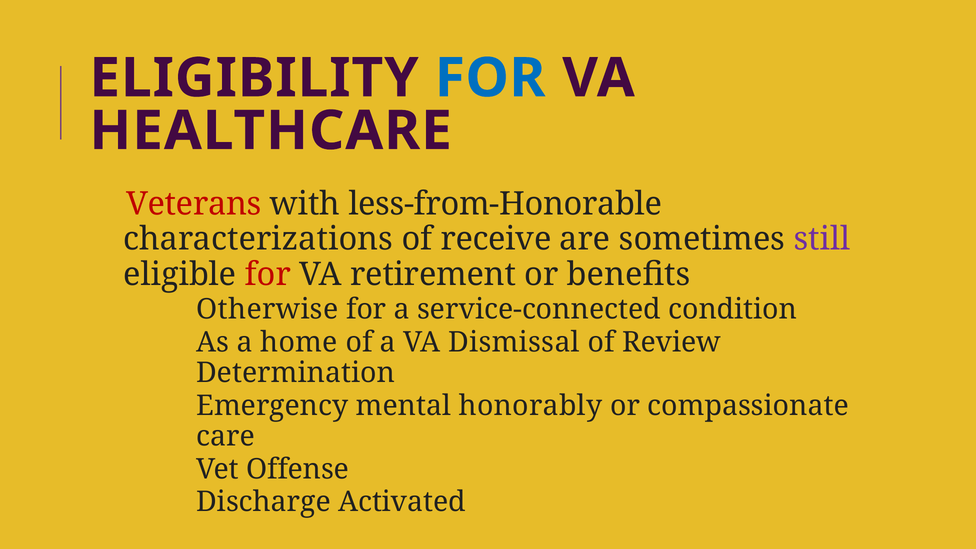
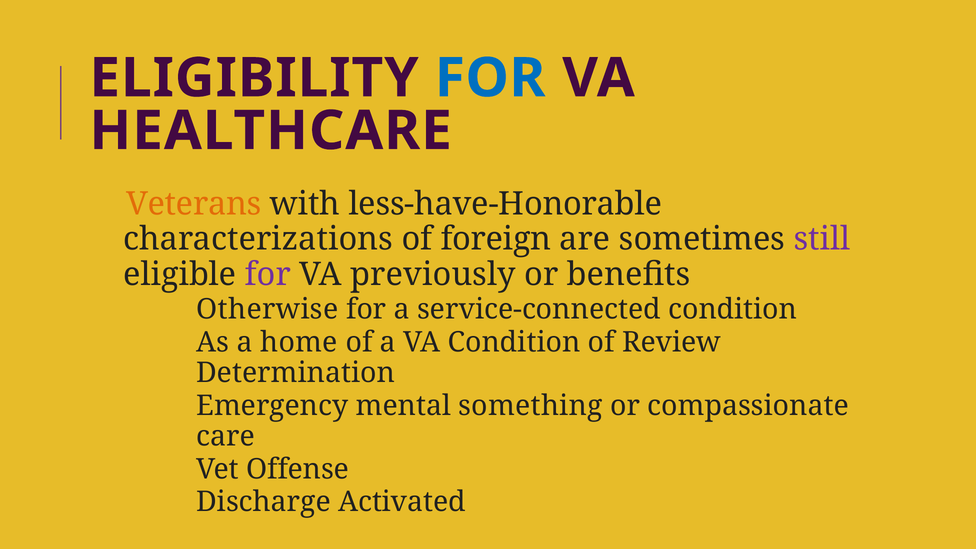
Veterans colour: red -> orange (194, 204)
less-from-Honorable: less-from-Honorable -> less-have-Honorable (505, 204)
receive: receive -> foreign (496, 239)
for colour: red -> purple (268, 274)
retirement: retirement -> previously (433, 274)
VA Dismissal: Dismissal -> Condition (514, 342)
honorably: honorably -> something (530, 406)
